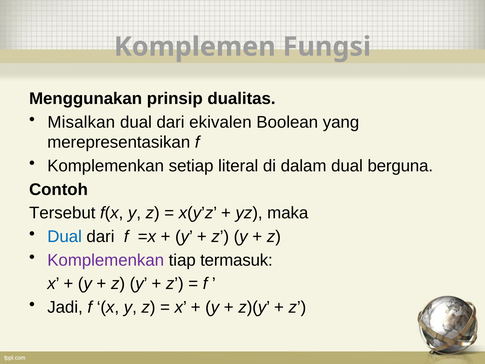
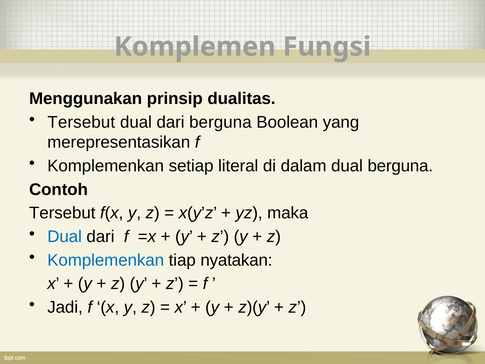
Misalkan: Misalkan -> Tersebut (81, 122)
dari ekivalen: ekivalen -> berguna (220, 122)
Komplemenkan colour: purple -> blue (106, 260)
termasuk: termasuk -> nyatakan (236, 260)
